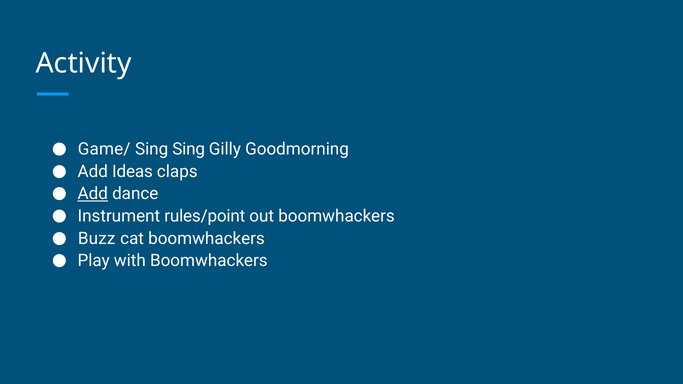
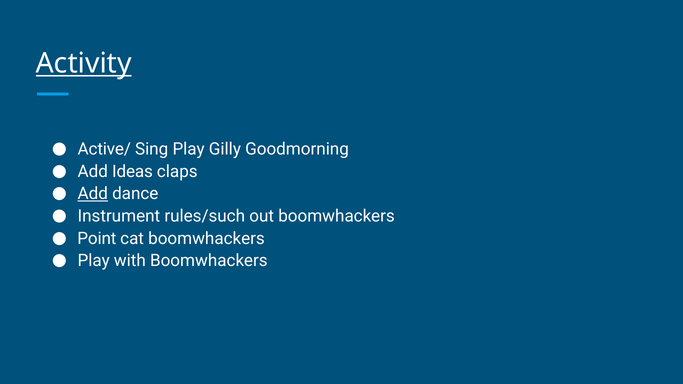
Activity underline: none -> present (84, 64)
Game/: Game/ -> Active/ (104, 149)
Sing Sing: Sing -> Play (189, 149)
rules/point: rules/point -> rules/such (205, 216)
Buzz: Buzz -> Point (97, 239)
